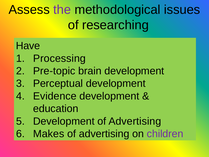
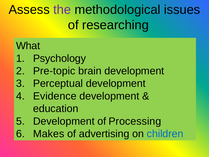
Have: Have -> What (28, 46)
Processing: Processing -> Psychology (60, 58)
Development of Advertising: Advertising -> Processing (135, 121)
children colour: purple -> blue (165, 134)
